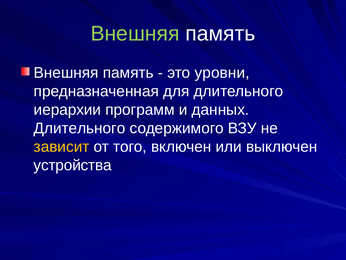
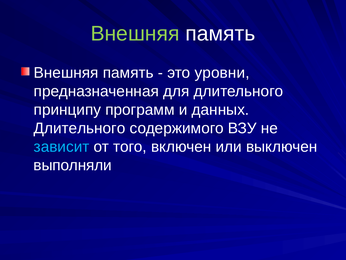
иерархии: иерархии -> принципу (67, 109)
зависит colour: yellow -> light blue (62, 146)
устройства: устройства -> выполняли (73, 165)
